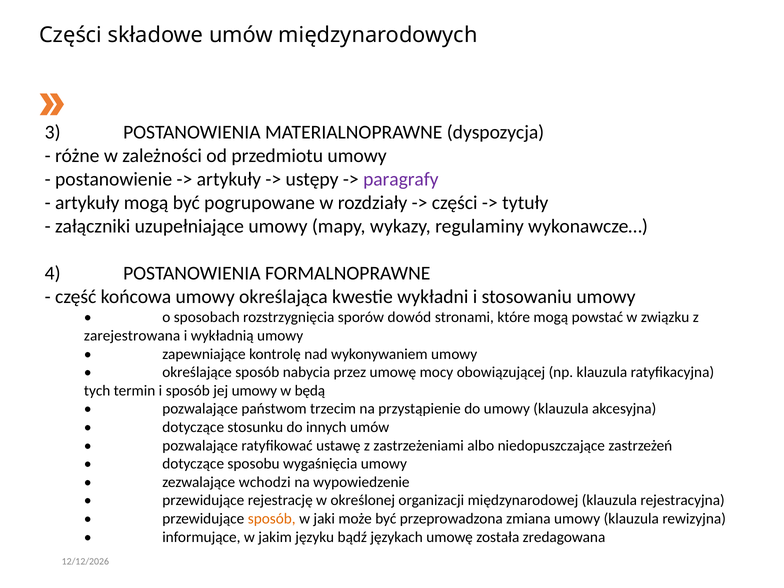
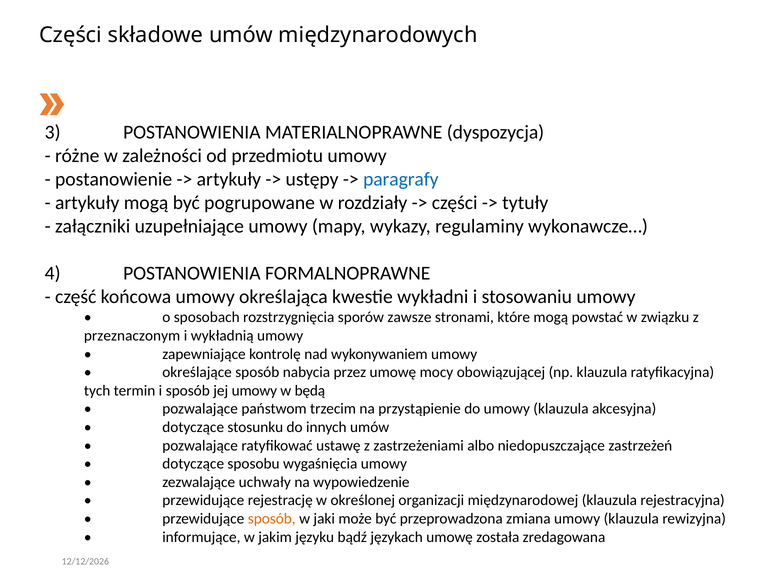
paragrafy colour: purple -> blue (401, 179)
dowód: dowód -> zawsze (409, 317)
zarejestrowana: zarejestrowana -> przeznaczonym (132, 336)
wchodzi: wchodzi -> uchwały (265, 482)
